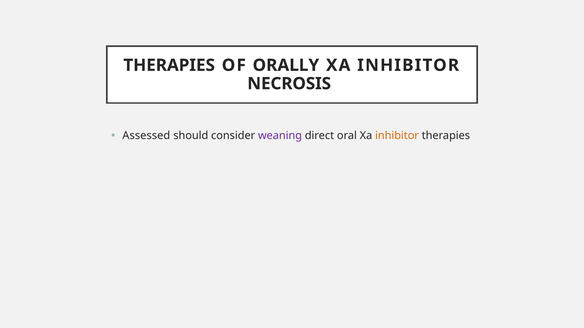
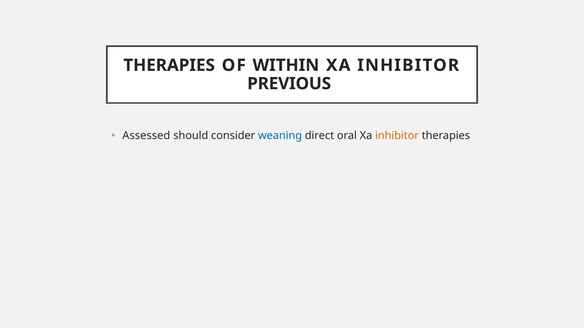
ORALLY: ORALLY -> WITHIN (286, 65)
NECROSIS: NECROSIS -> PREVIOUS (289, 84)
weaning colour: purple -> blue (280, 136)
